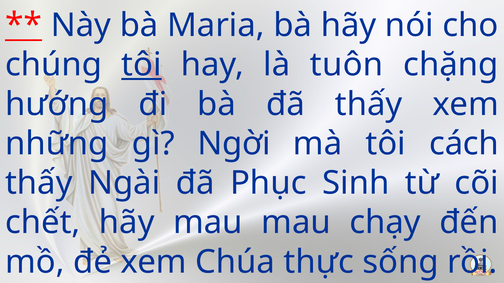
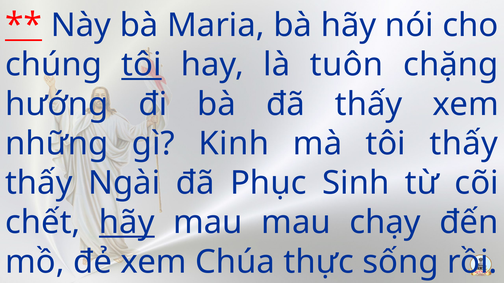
Ngời: Ngời -> Kinh (234, 144)
tôi cách: cách -> thấy (464, 144)
hãy underline: none -> present (127, 223)
